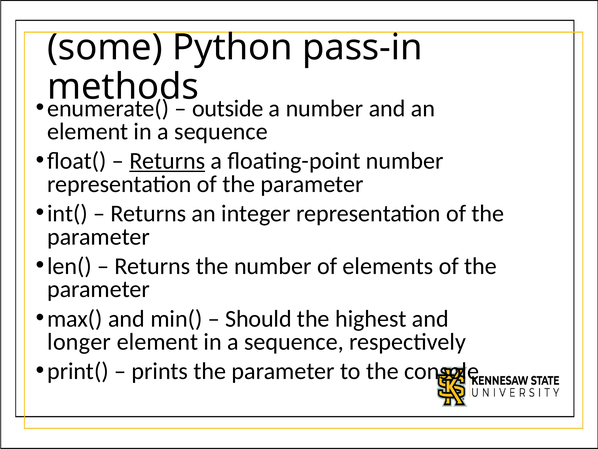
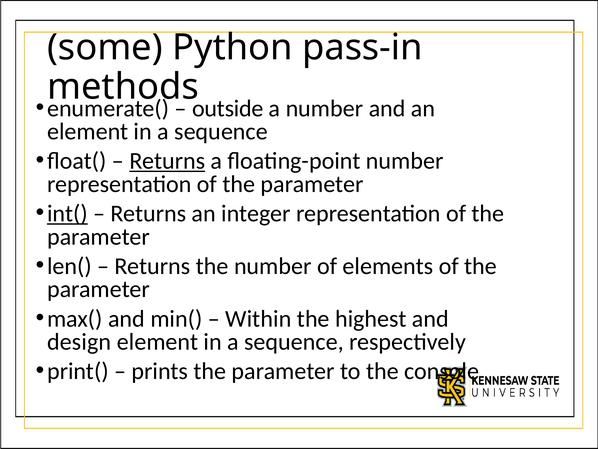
int( underline: none -> present (67, 213)
Should: Should -> Within (258, 318)
longer: longer -> design (79, 342)
